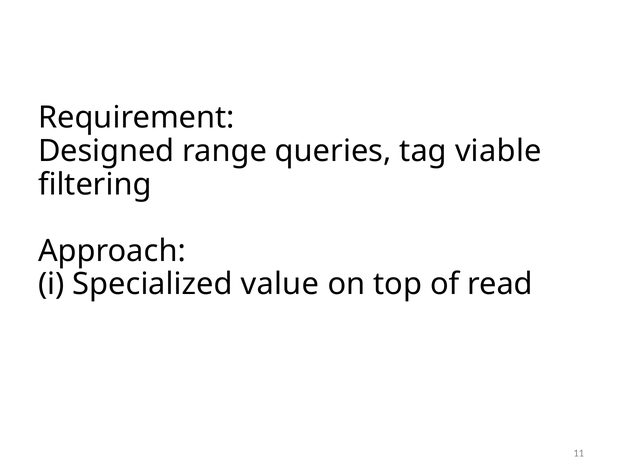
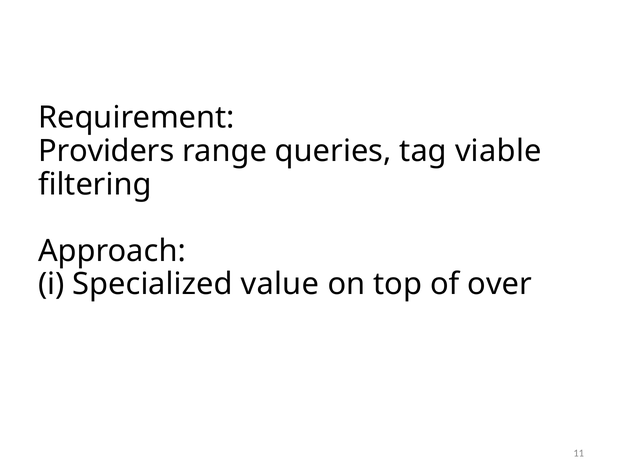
Designed: Designed -> Providers (106, 151)
read: read -> over (500, 284)
